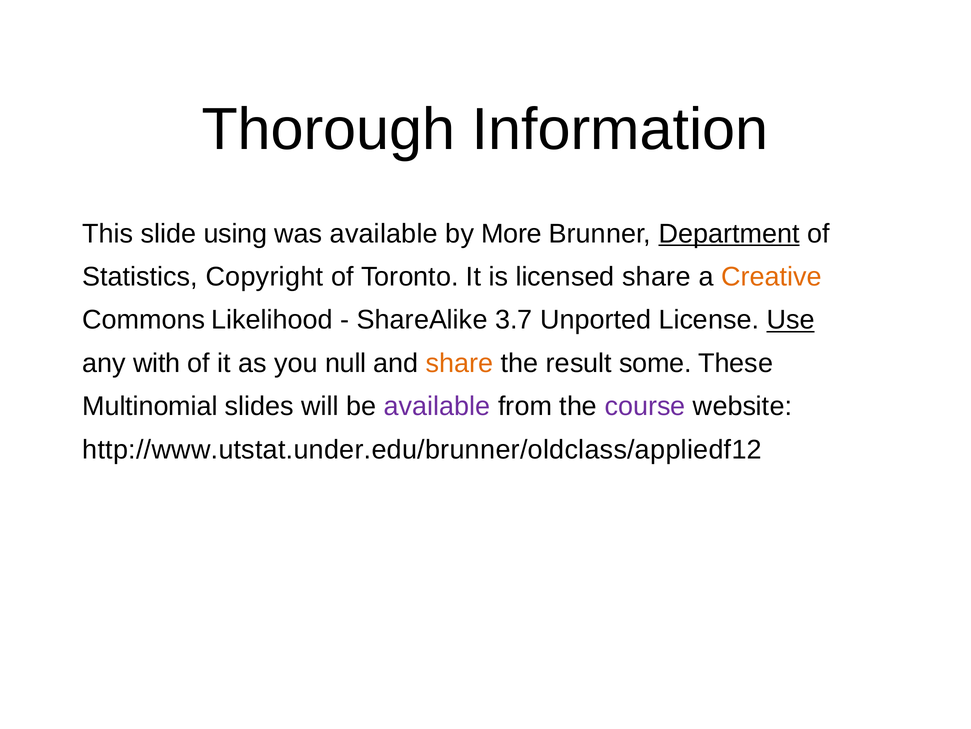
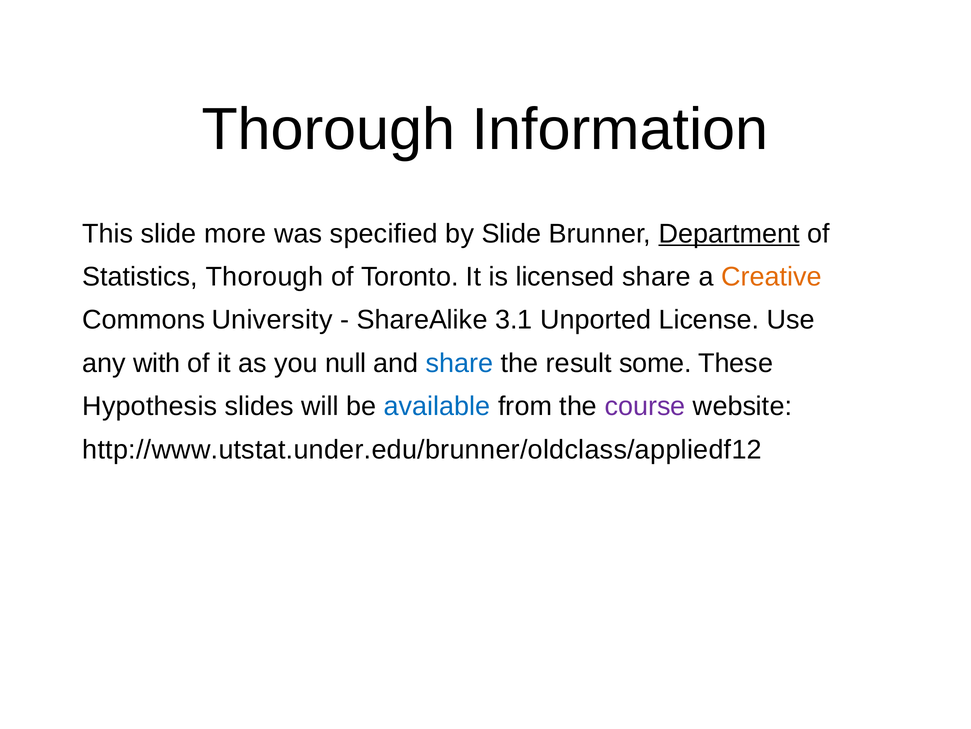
using: using -> more (235, 233)
was available: available -> specified (384, 233)
by More: More -> Slide (511, 233)
Statistics Copyright: Copyright -> Thorough (264, 277)
Likelihood: Likelihood -> University (272, 320)
3.7: 3.7 -> 3.1 (514, 320)
Use underline: present -> none (791, 320)
share colour: orange -> blue (460, 363)
Multinomial: Multinomial -> Hypothesis (150, 406)
available colour: purple -> blue (437, 406)
